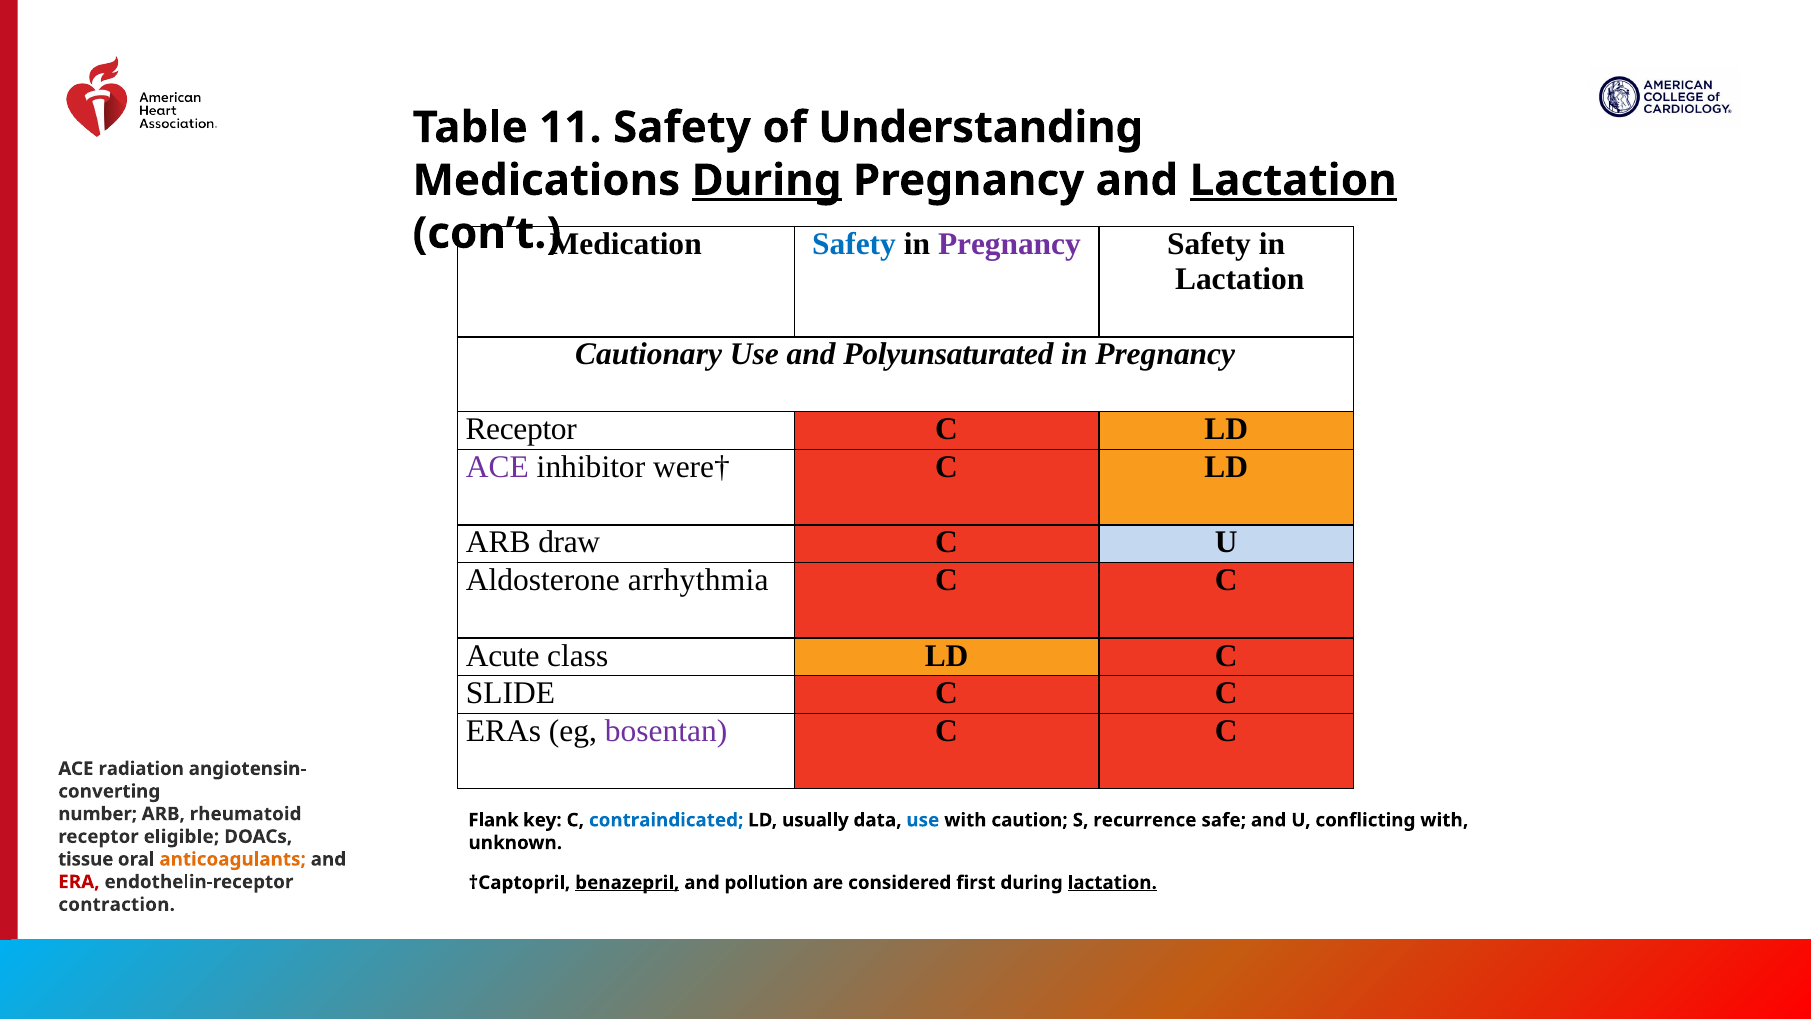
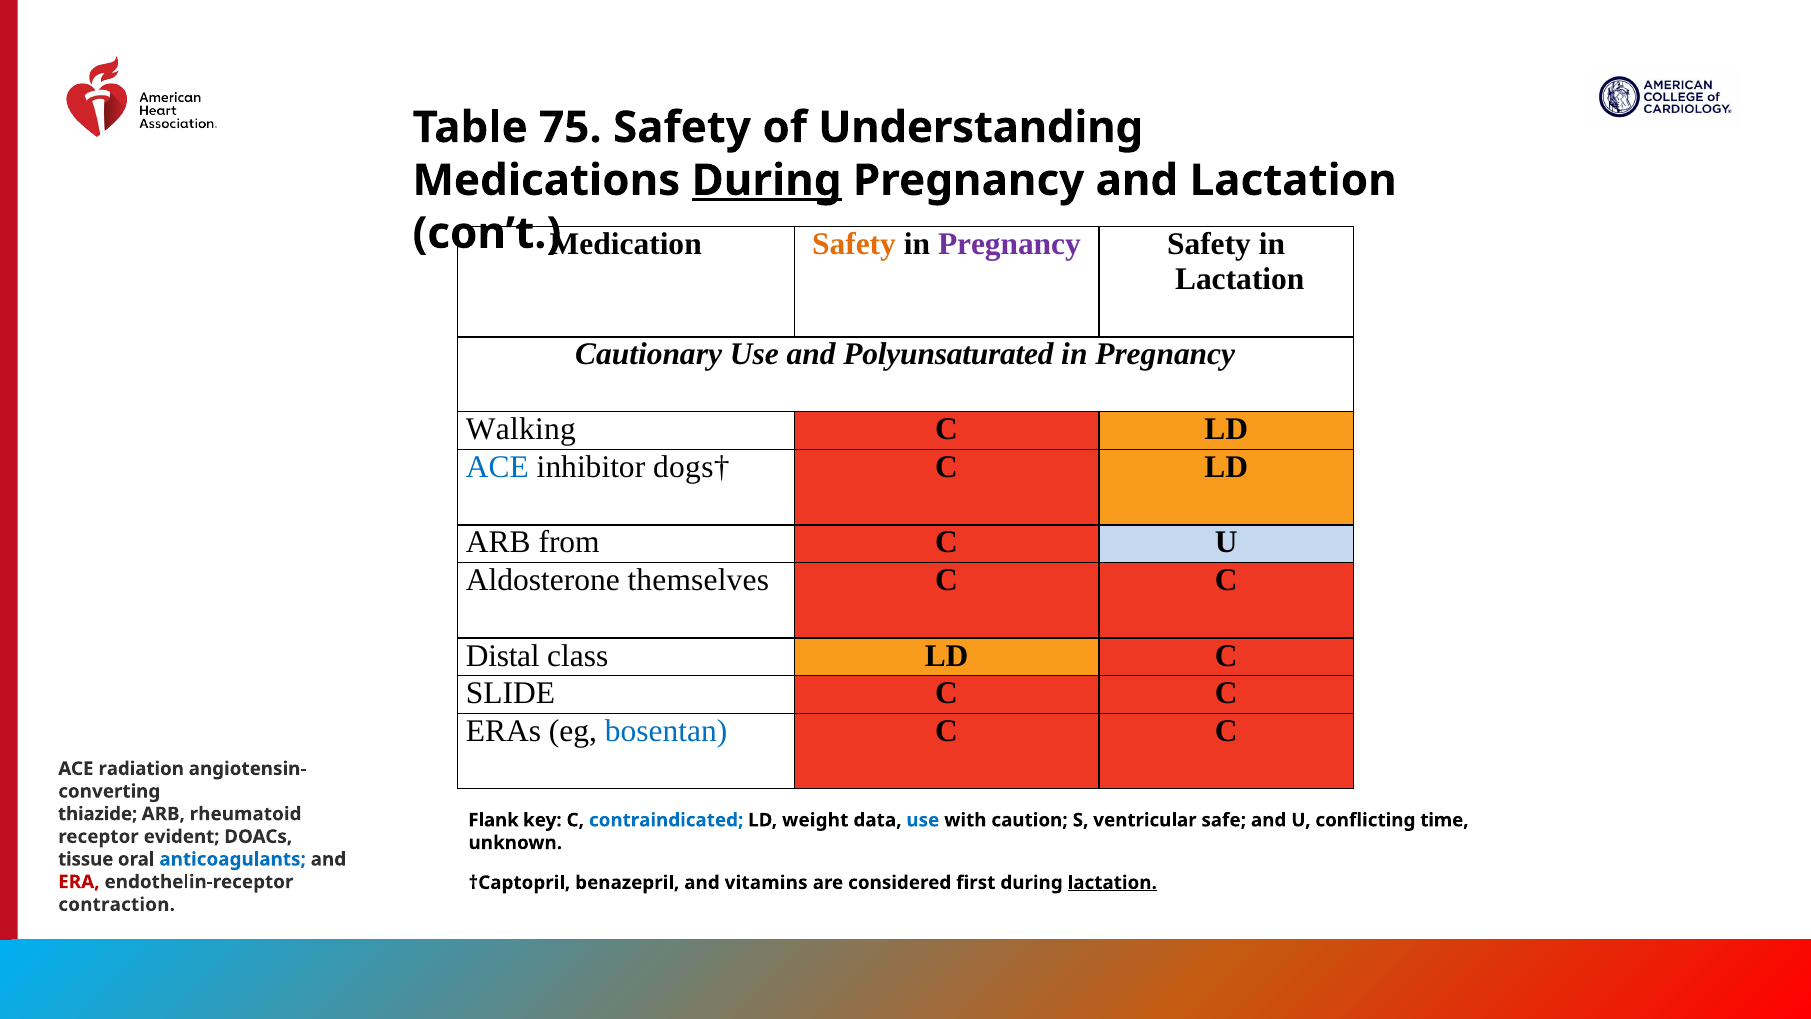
11: 11 -> 75 (570, 128)
Lactation underline: present -> none (1293, 180)
Safety colour: blue -> orange (854, 244)
Receptor: Receptor -> Walking (521, 429)
ACE colour: purple -> blue (497, 467)
were†: were† -> dogs† (691, 467)
draw: draw -> from (569, 542)
arrhythmia: arrhythmia -> themselves (698, 580)
Acute: Acute -> Distal (503, 655)
bosentan colour: purple -> blue (666, 731)
number: number -> thiazide (98, 814)
usually: usually -> weight (815, 820)
recurrence: recurrence -> ventricular (1145, 820)
conflicting with: with -> time (1444, 820)
eligible: eligible -> evident (182, 836)
anticoagulants colour: orange -> blue (233, 859)
benazepril underline: present -> none (627, 882)
pollution: pollution -> vitamins (766, 882)
